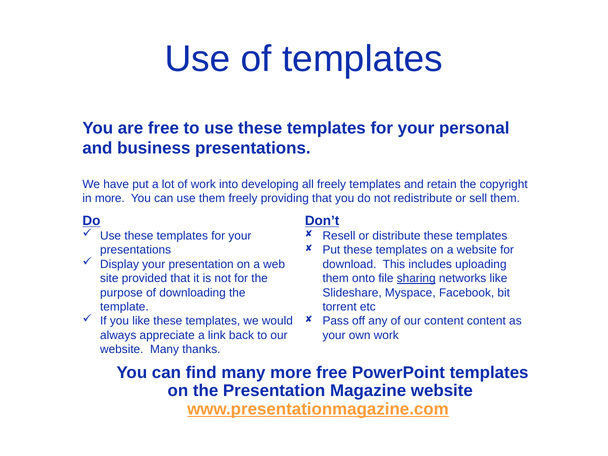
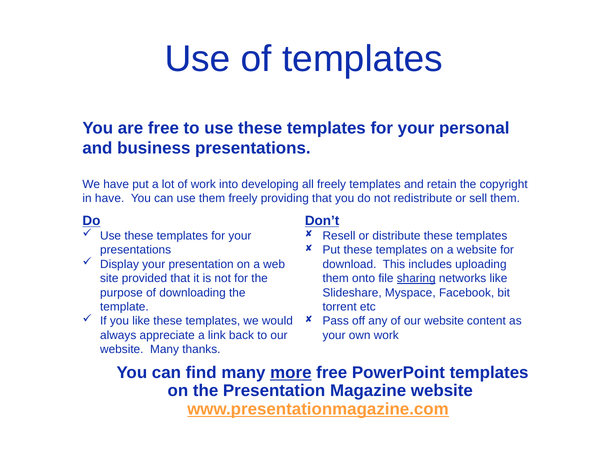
in more: more -> have (110, 199)
of our content: content -> website (444, 321)
more underline: none -> present (291, 373)
